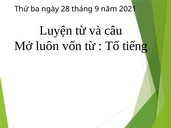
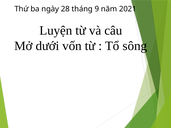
luôn: luôn -> dưới (47, 46)
tiếng: tiếng -> sông (135, 46)
